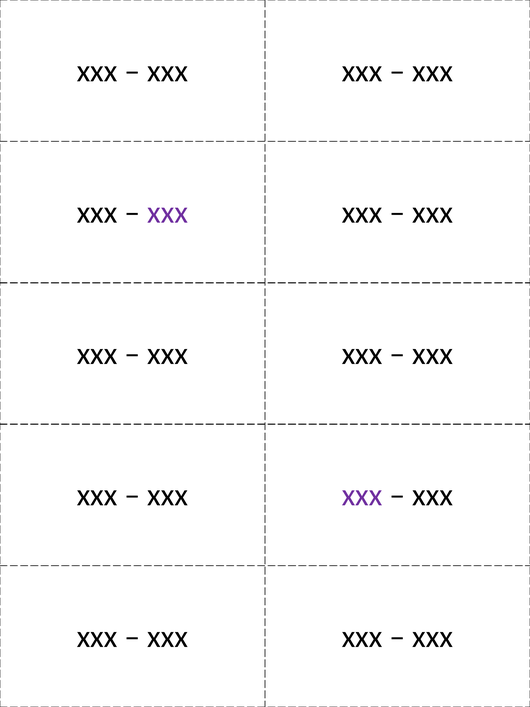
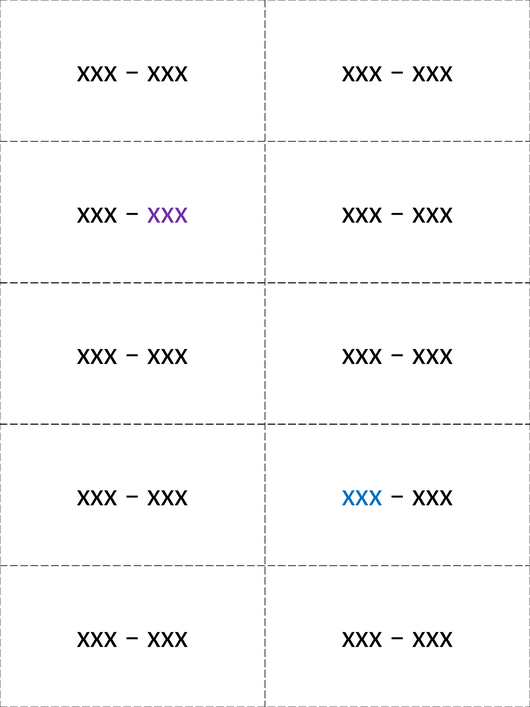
xxx colour: purple -> blue (362, 495)
